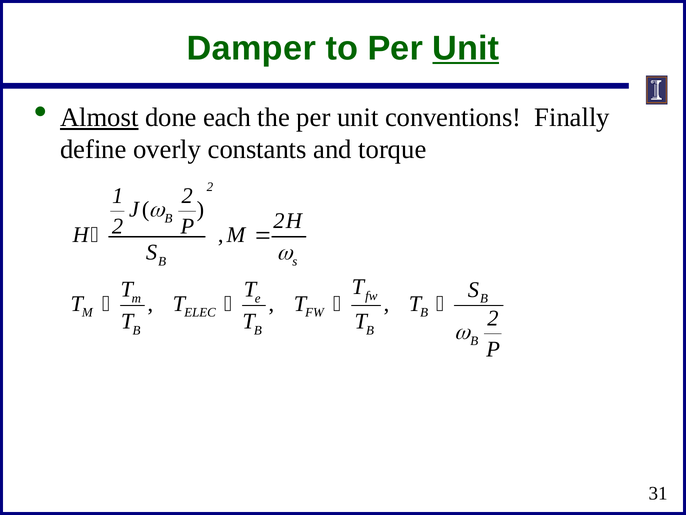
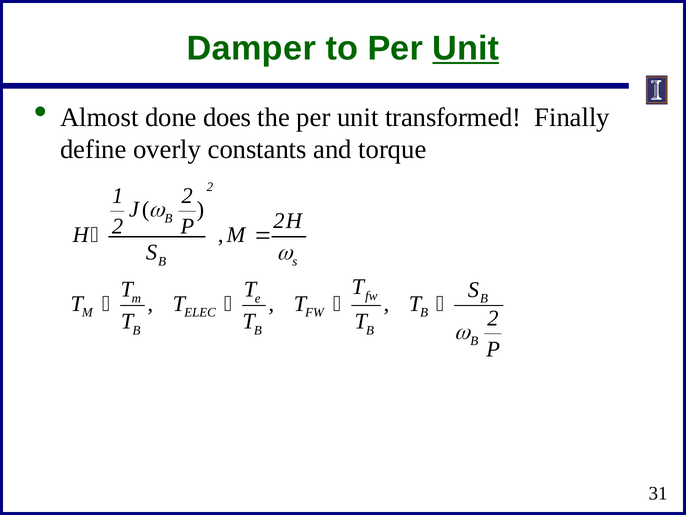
Almost underline: present -> none (99, 117)
each: each -> does (227, 117)
conventions: conventions -> transformed (453, 117)
